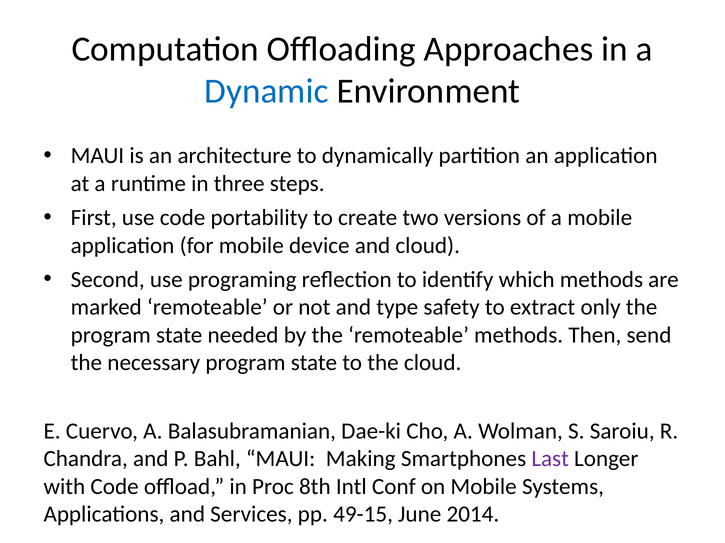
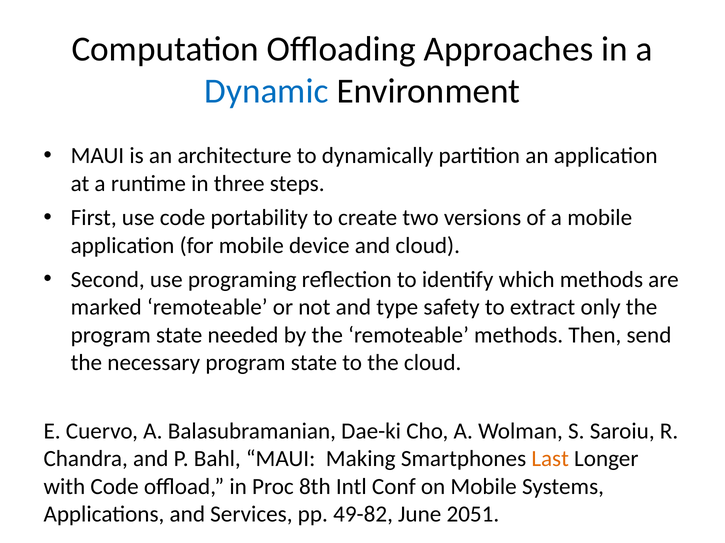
Last colour: purple -> orange (550, 459)
49-15: 49-15 -> 49-82 (363, 515)
2014: 2014 -> 2051 (473, 515)
